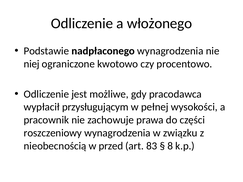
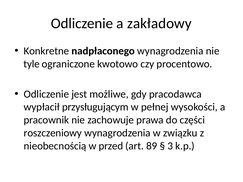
włożonego: włożonego -> zakładowy (159, 24)
Podstawie: Podstawie -> Konkretne (46, 51)
niej: niej -> tyle (32, 64)
83: 83 -> 89 (152, 146)
8: 8 -> 3 (170, 146)
